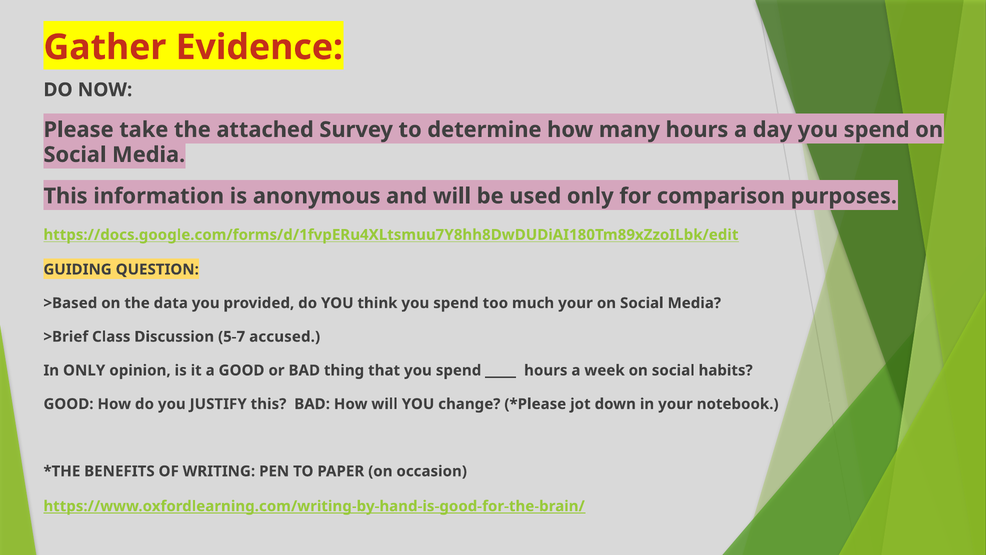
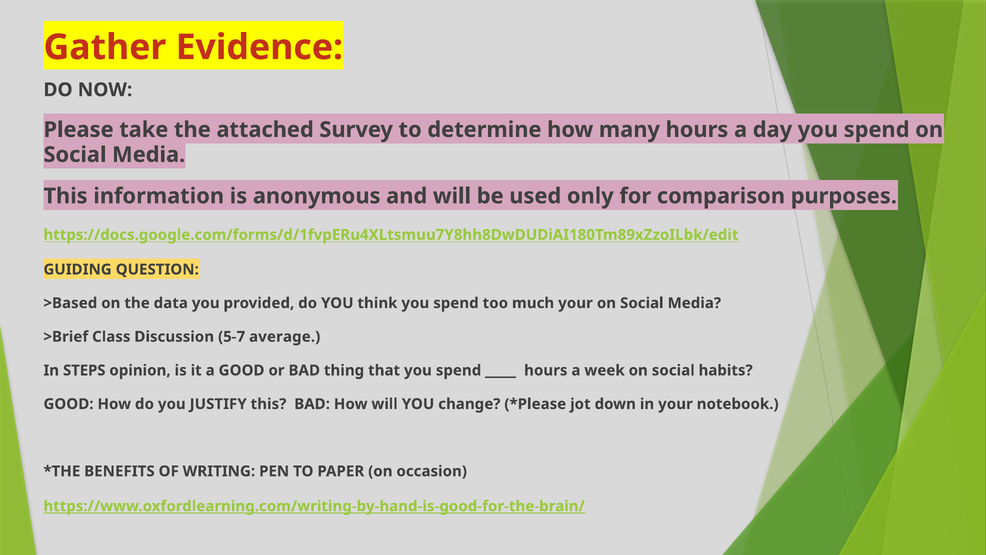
accused: accused -> average (285, 337)
In ONLY: ONLY -> STEPS (84, 370)
